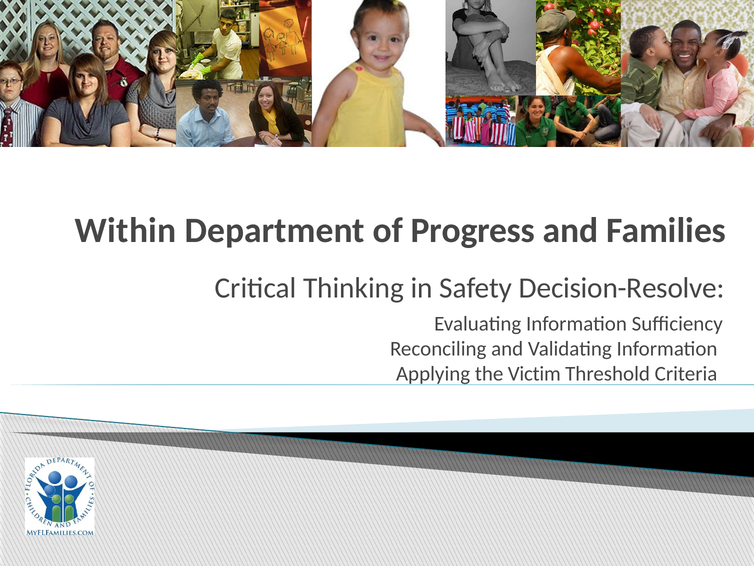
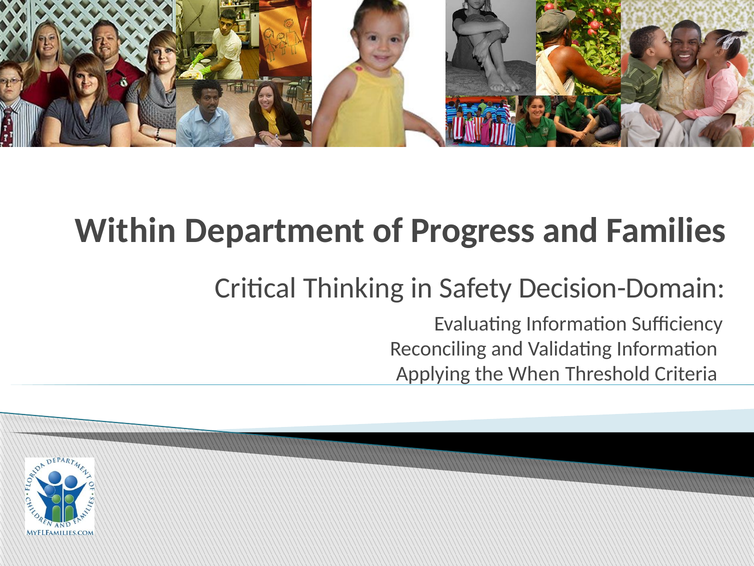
Decision-Resolve: Decision-Resolve -> Decision-Domain (622, 288)
Victim: Victim -> When (534, 374)
